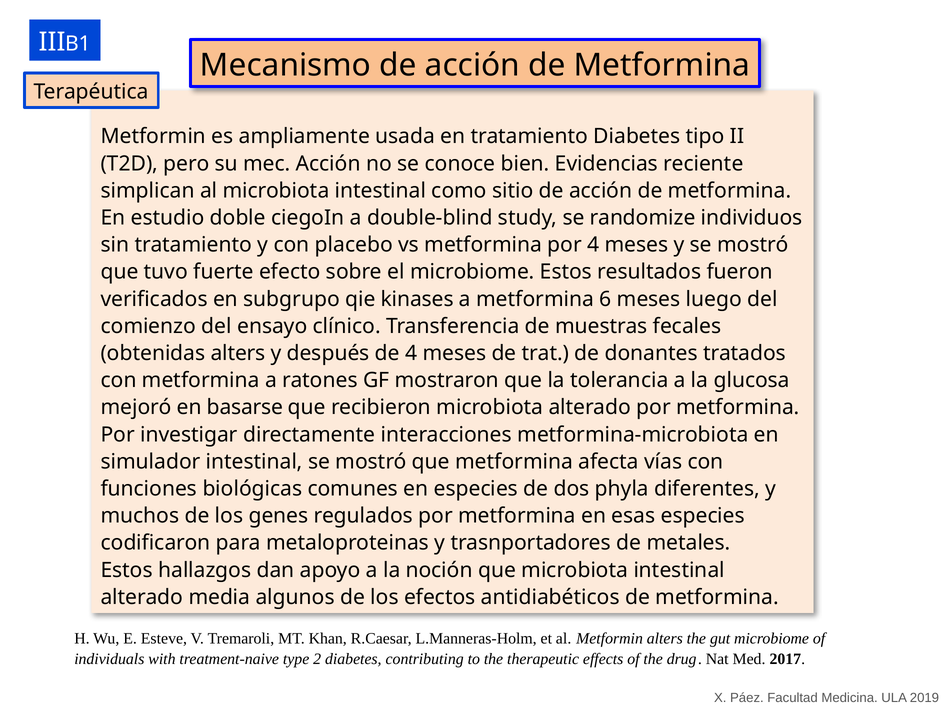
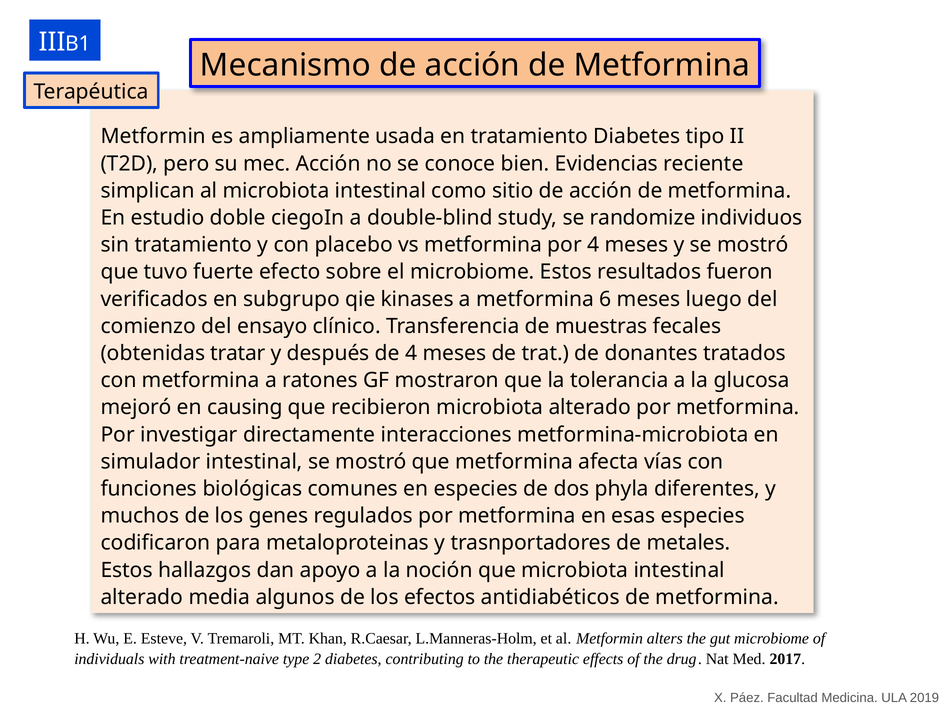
obtenidas alters: alters -> tratar (238, 353)
basarse: basarse -> causing (245, 407)
